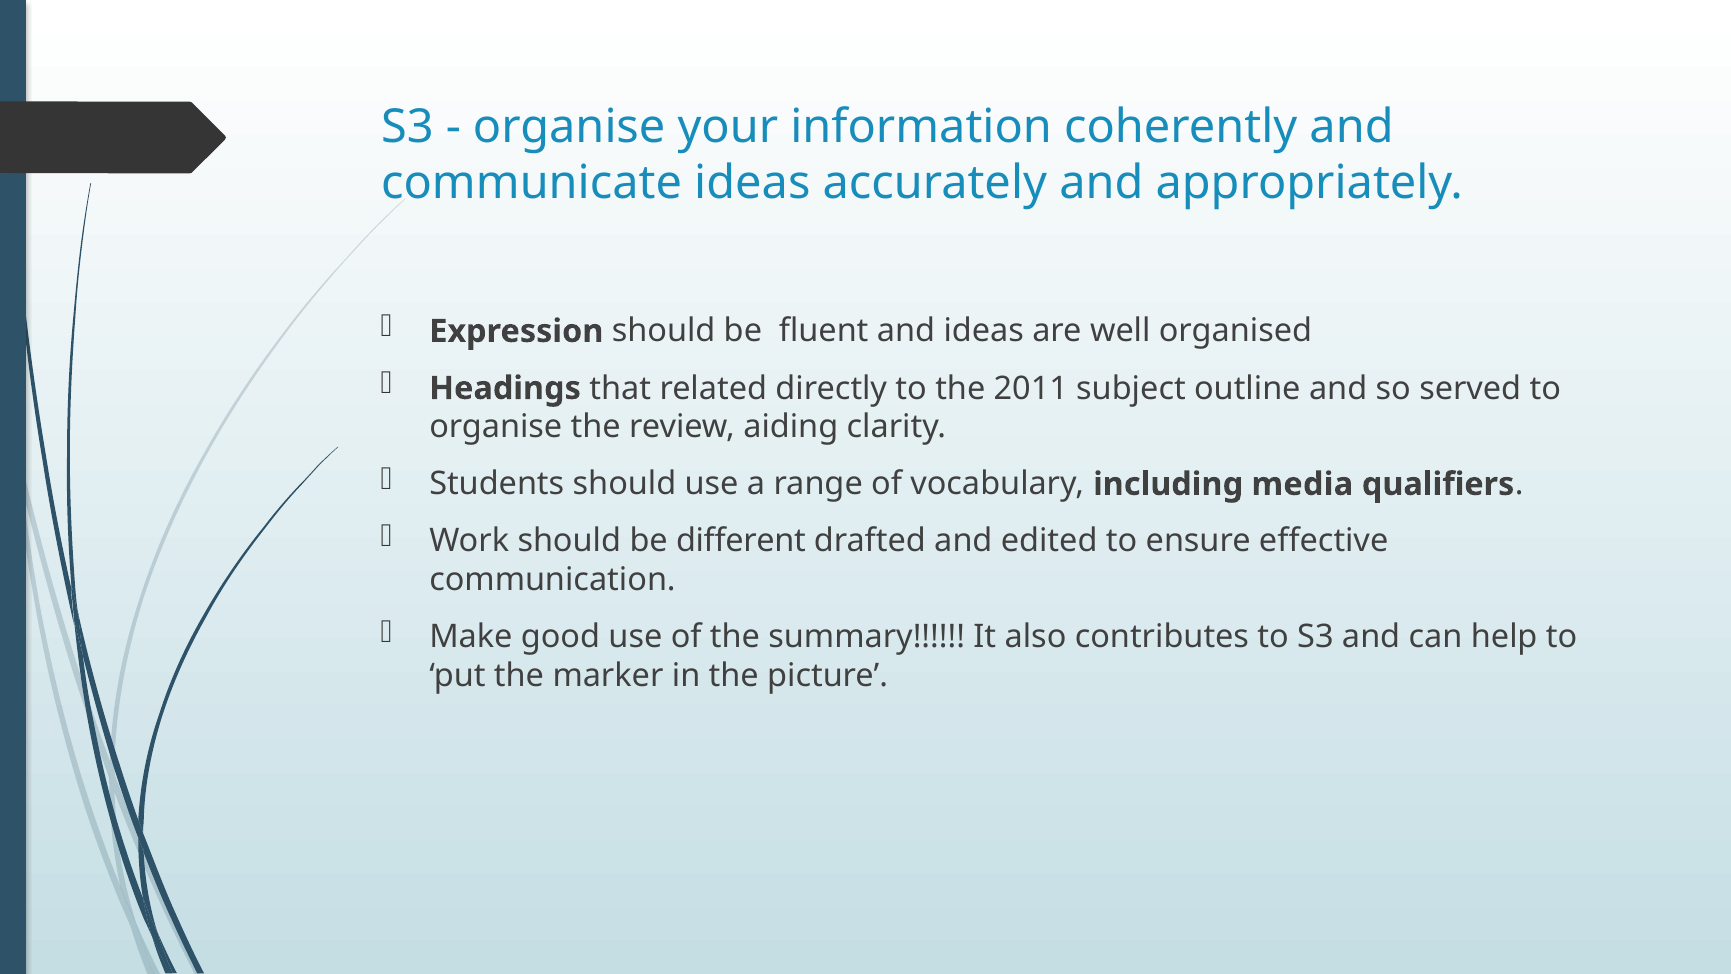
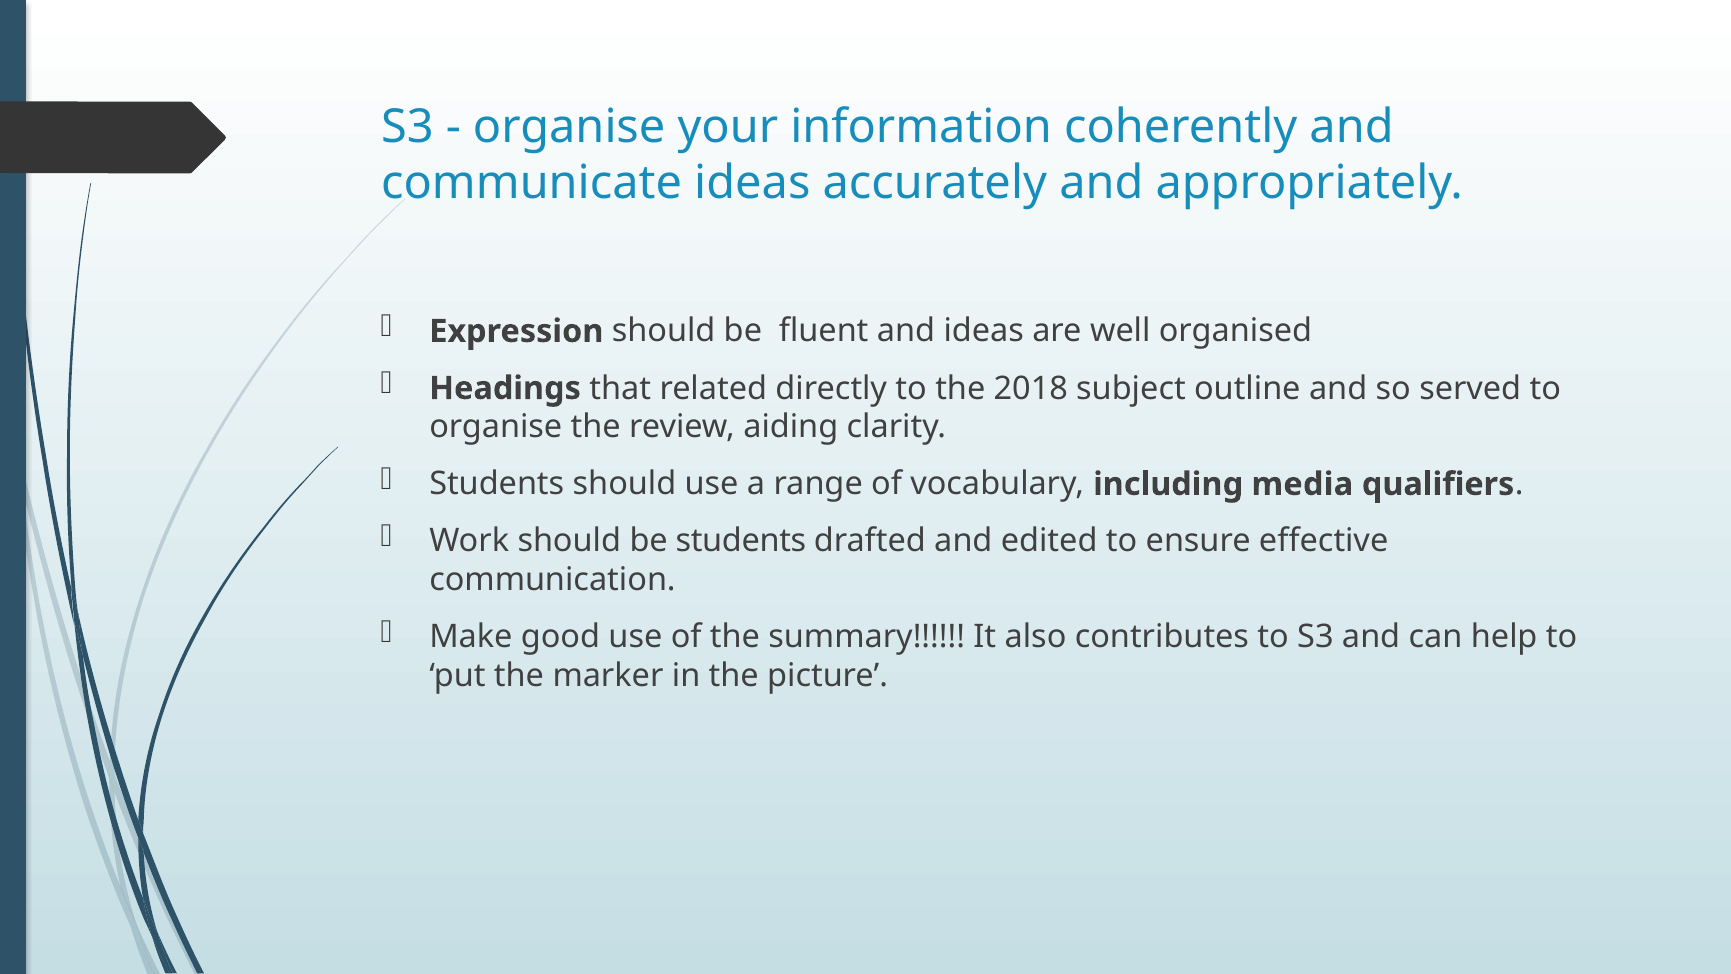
2011: 2011 -> 2018 (1031, 388)
be different: different -> students (741, 541)
